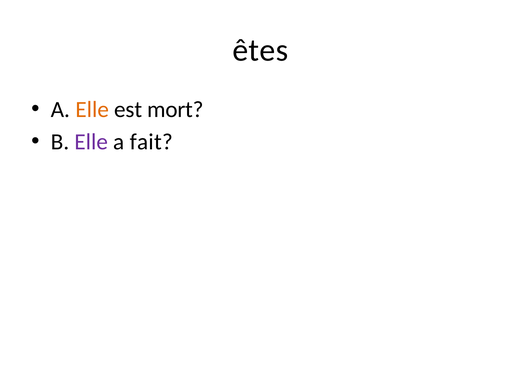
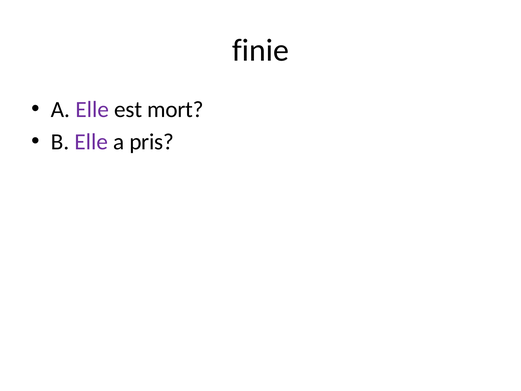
êtes: êtes -> finie (260, 50)
Elle colour: orange -> purple (92, 109)
fait: fait -> pris (152, 142)
